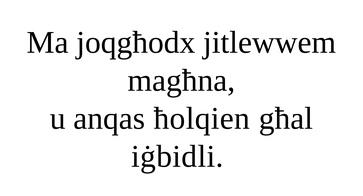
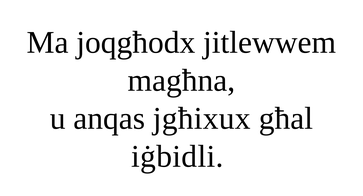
ħolqien: ħolqien -> jgħixux (202, 118)
